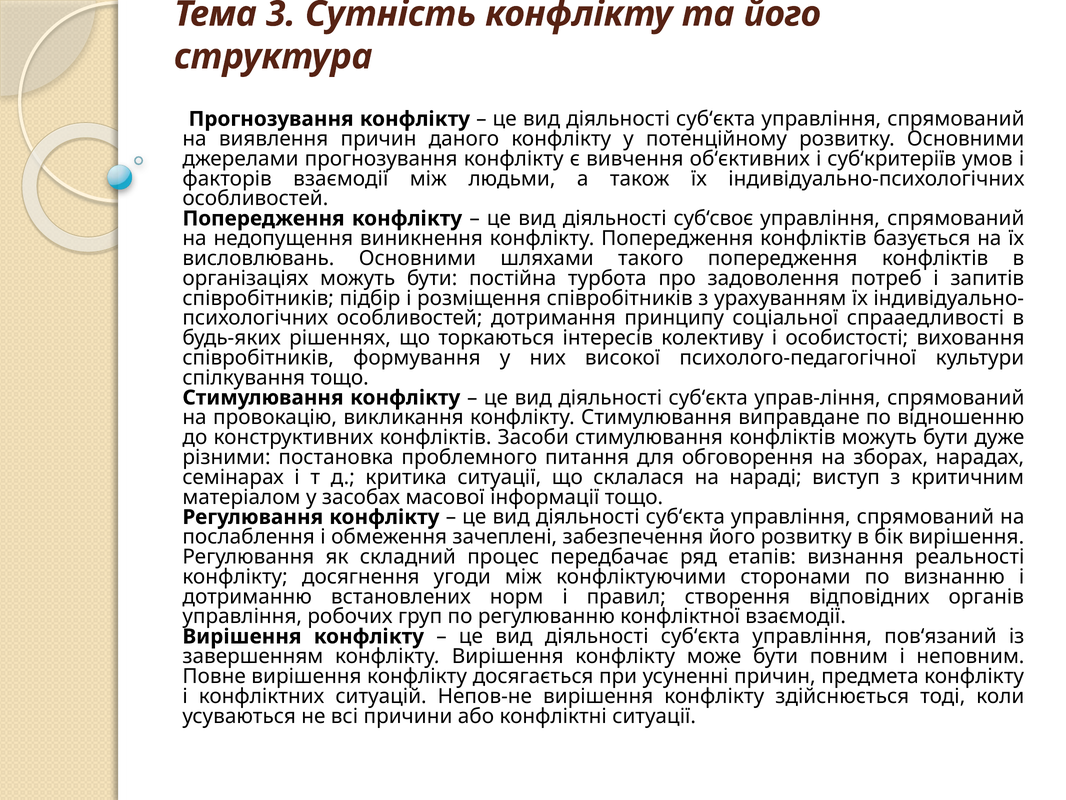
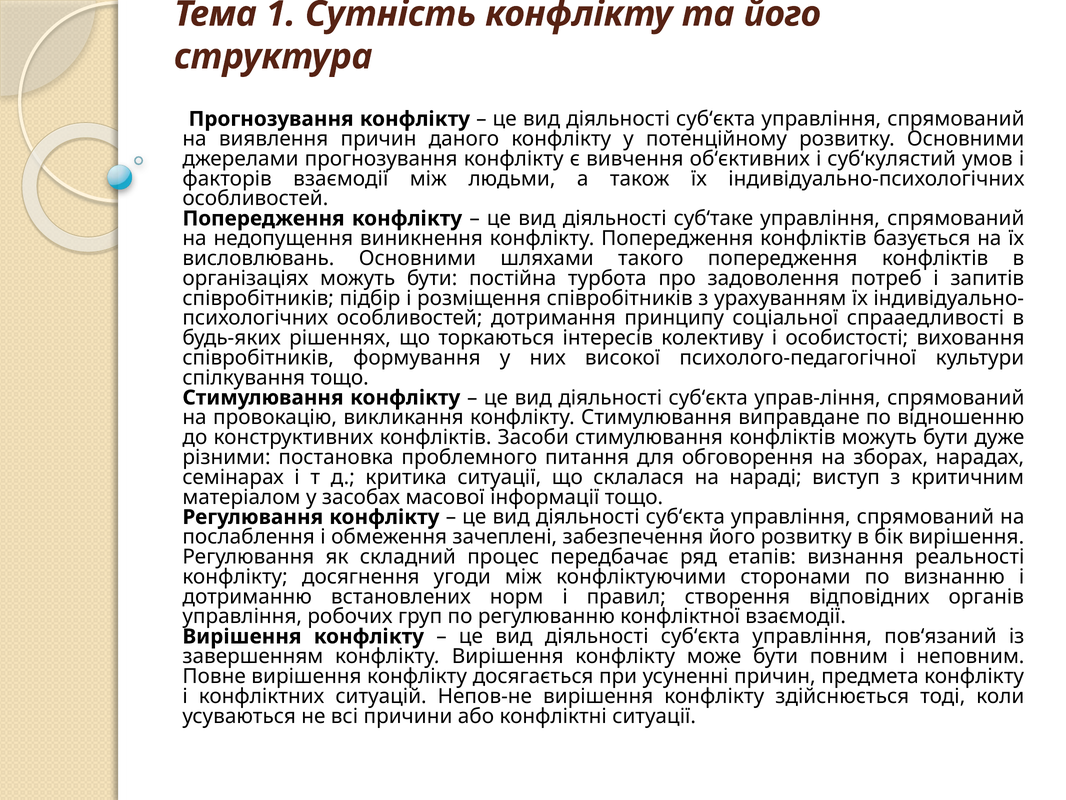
3: 3 -> 1 (281, 14)
суб‘критеріїв: суб‘критеріїв -> суб‘кулястий (892, 159)
суб‘своє: суб‘своє -> суб‘таке (713, 218)
